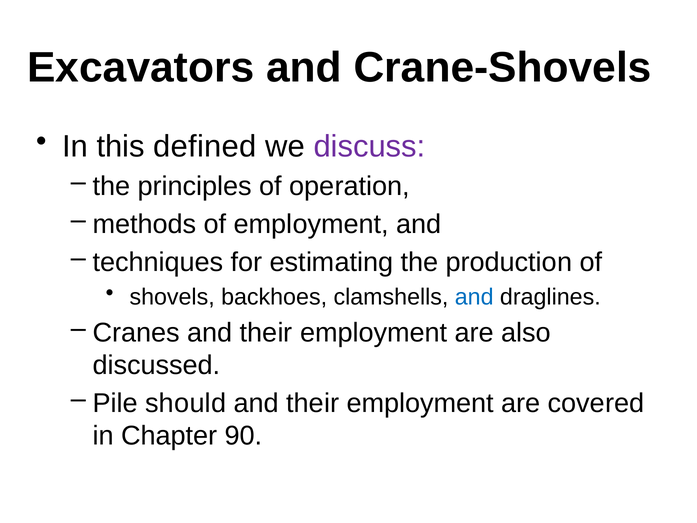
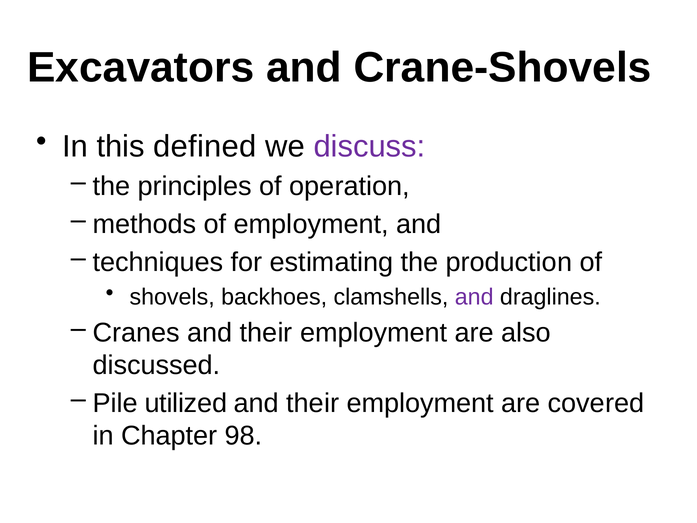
and colour: blue -> purple (474, 297)
should: should -> utilized (186, 403)
90: 90 -> 98 (244, 436)
